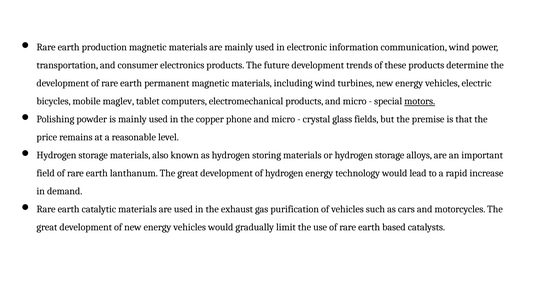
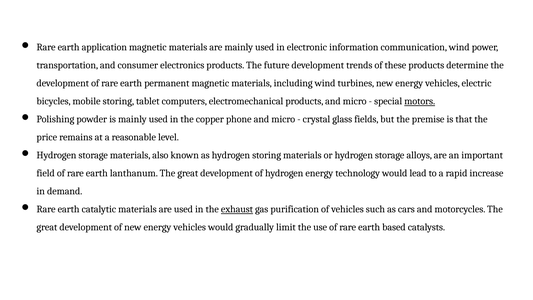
production: production -> application (104, 47)
mobile maglev: maglev -> storing (118, 101)
exhaust underline: none -> present (237, 209)
